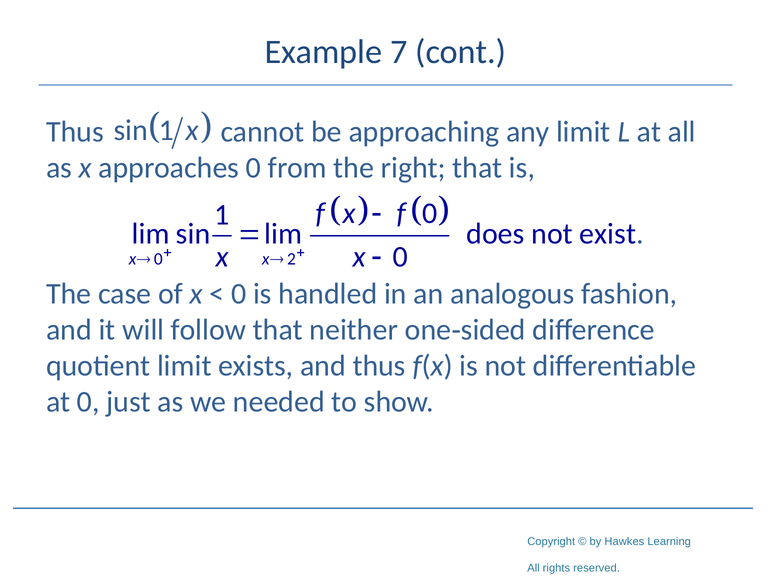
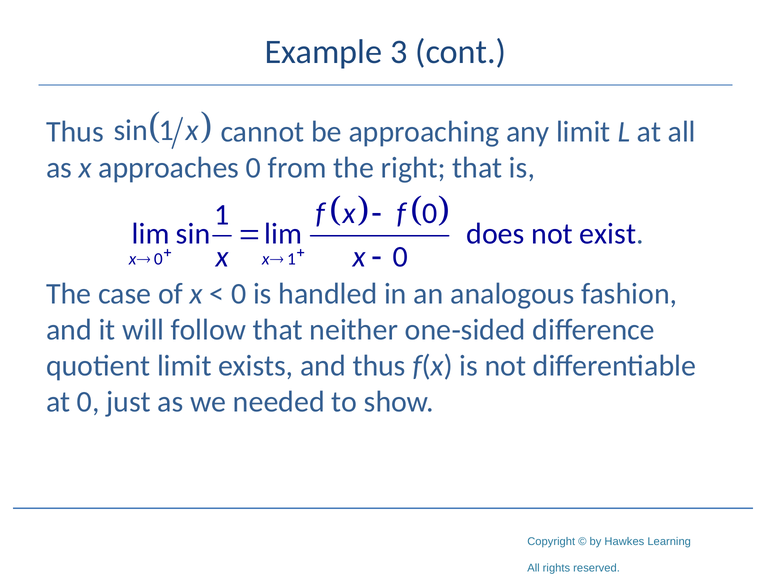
7: 7 -> 3 (399, 52)
2: 2 -> 1 (291, 259)
